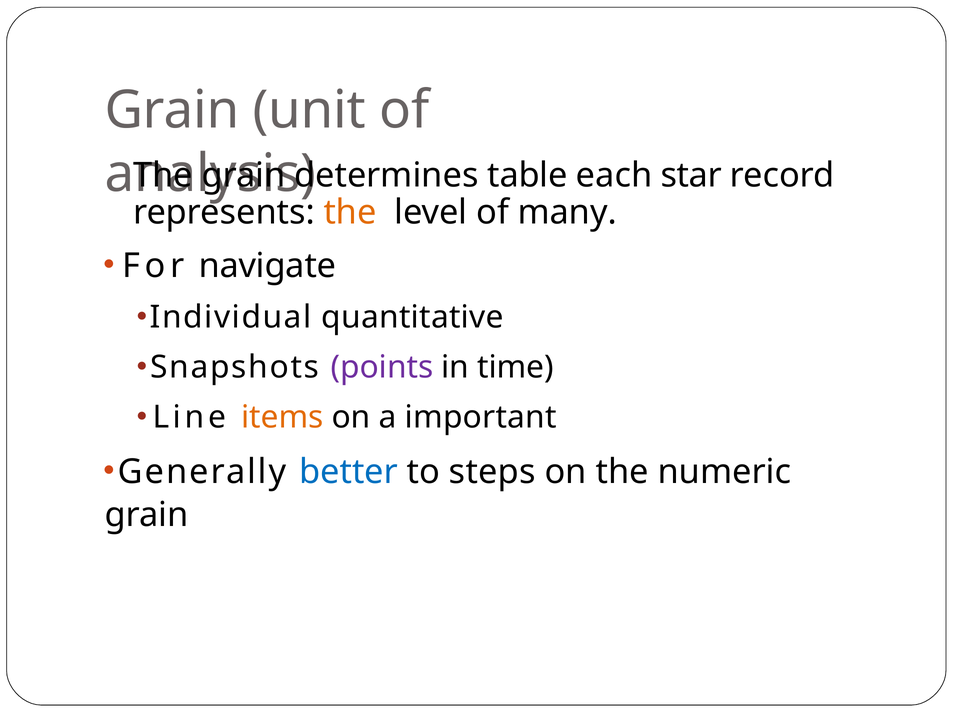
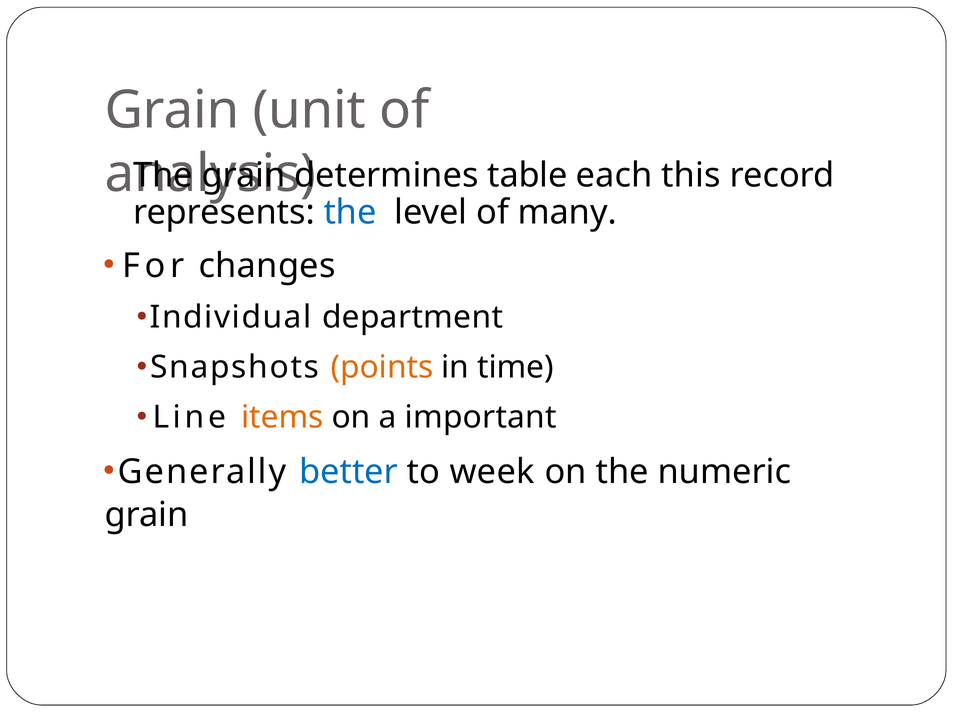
star: star -> this (691, 175)
the colour: orange -> blue (350, 212)
navigate: navigate -> changes (267, 266)
quantitative: quantitative -> department (413, 317)
points colour: purple -> orange (382, 367)
steps: steps -> week (492, 472)
